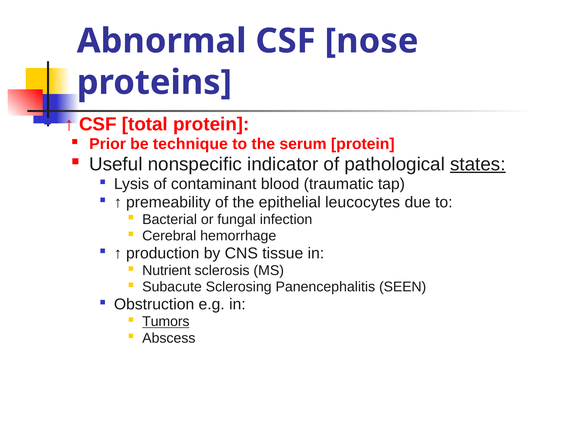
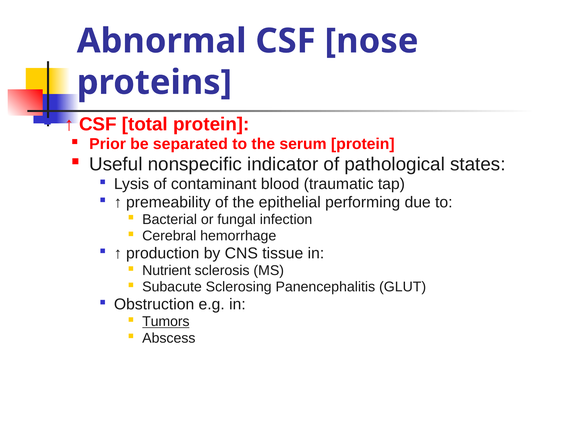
technique: technique -> separated (190, 144)
states underline: present -> none (478, 164)
leucocytes: leucocytes -> performing (363, 202)
SEEN: SEEN -> GLUT (403, 287)
